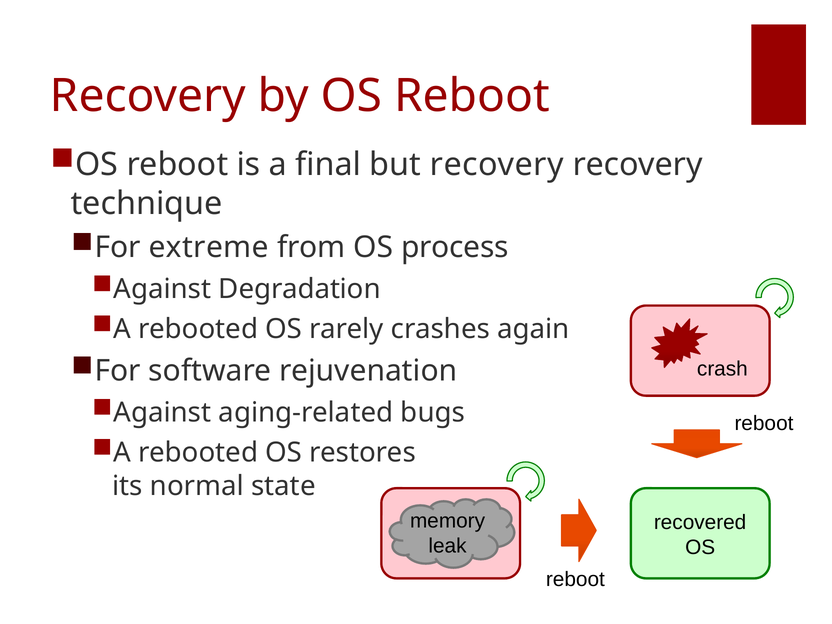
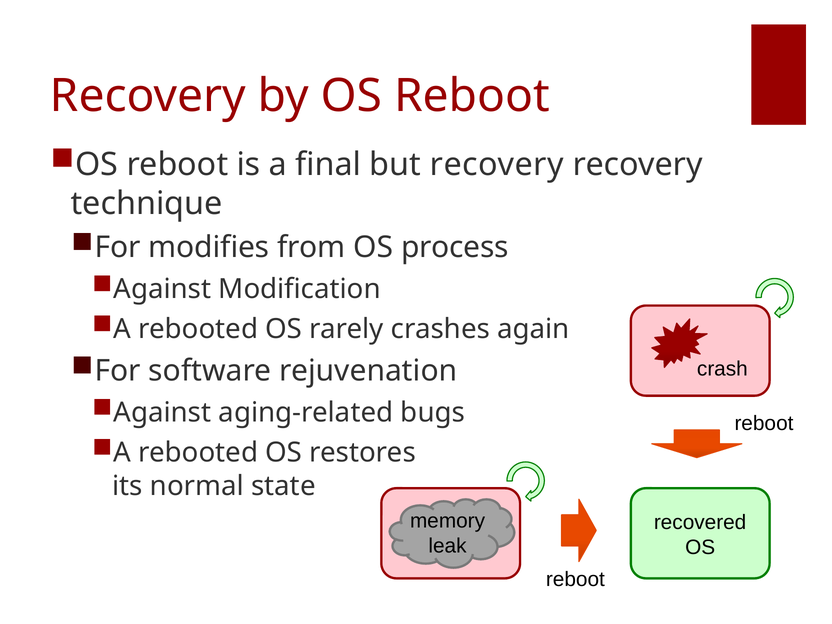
extreme: extreme -> modifies (209, 248)
Degradation: Degradation -> Modification (300, 289)
